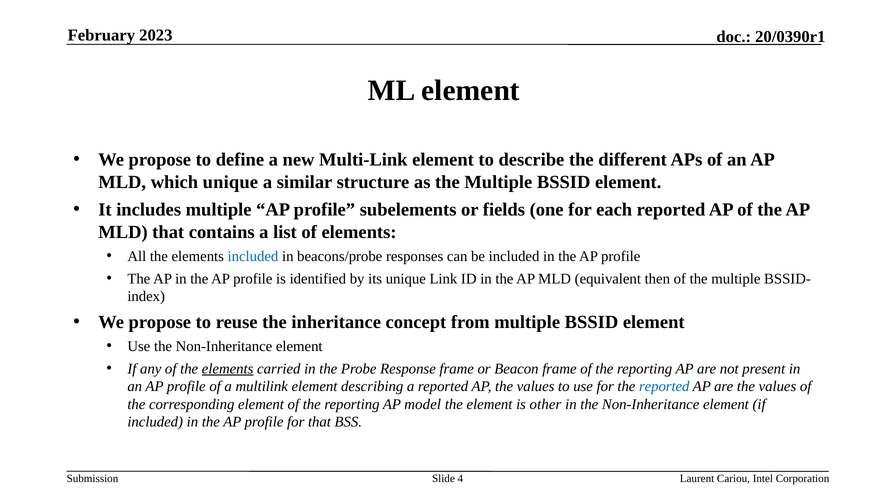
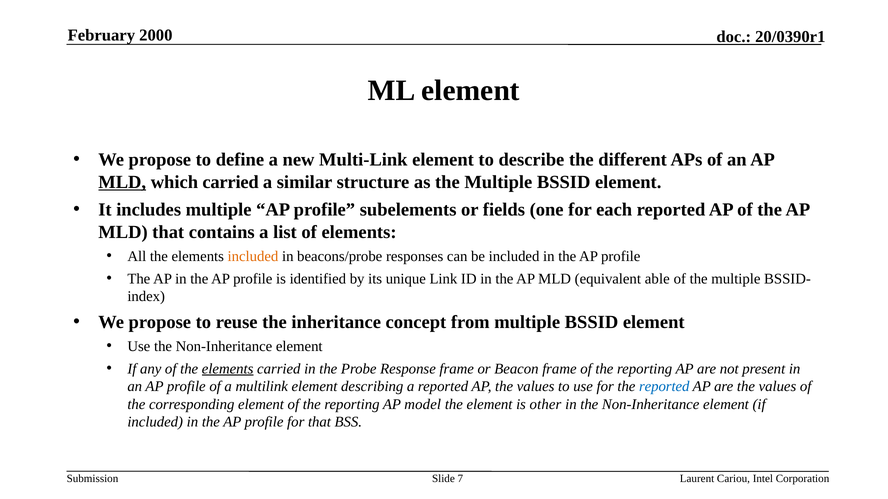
2023: 2023 -> 2000 (156, 35)
MLD underline: none -> present (122, 182)
which unique: unique -> carried (231, 182)
included colour: blue -> orange (253, 257)
then: then -> able (657, 279)
4: 4 -> 7 (460, 479)
